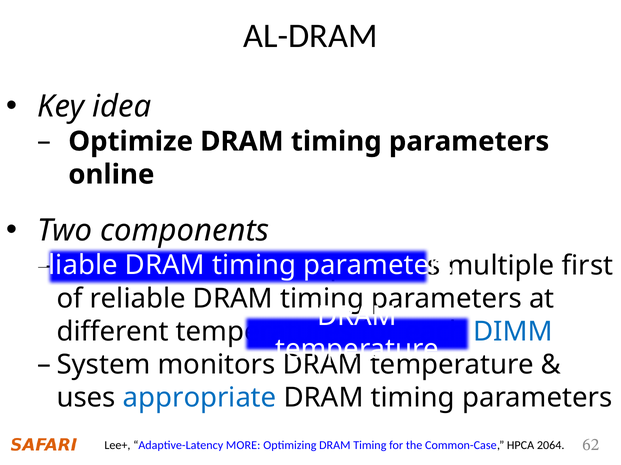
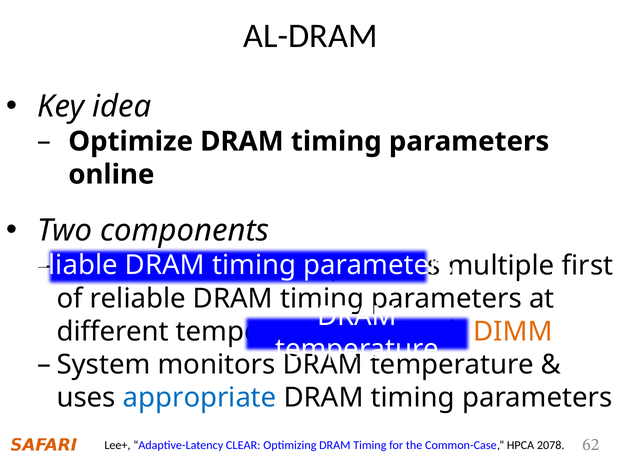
DIMM colour: blue -> orange (513, 332)
MORE: MORE -> CLEAR (243, 446)
2064: 2064 -> 2078 (551, 446)
